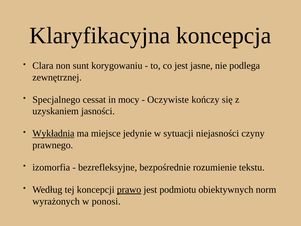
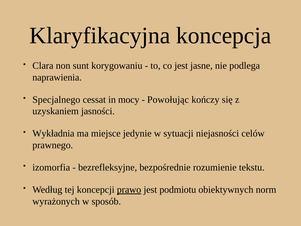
zewnętrznej: zewnętrznej -> naprawienia (57, 77)
Oczywiste: Oczywiste -> Powołując (168, 100)
Wykładnia underline: present -> none (53, 133)
czyny: czyny -> celów (253, 133)
ponosi: ponosi -> sposób (106, 201)
